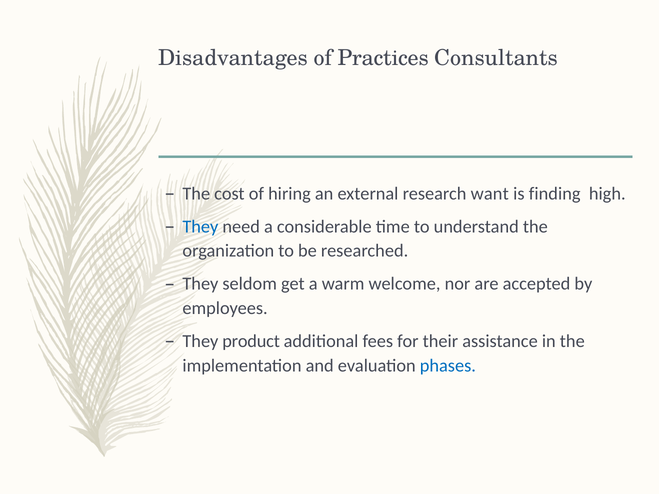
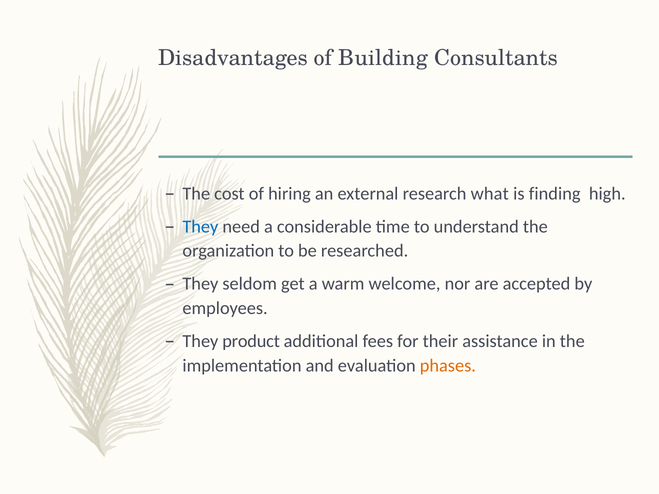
Practices: Practices -> Building (383, 58)
want: want -> what (490, 194)
phases colour: blue -> orange (448, 366)
